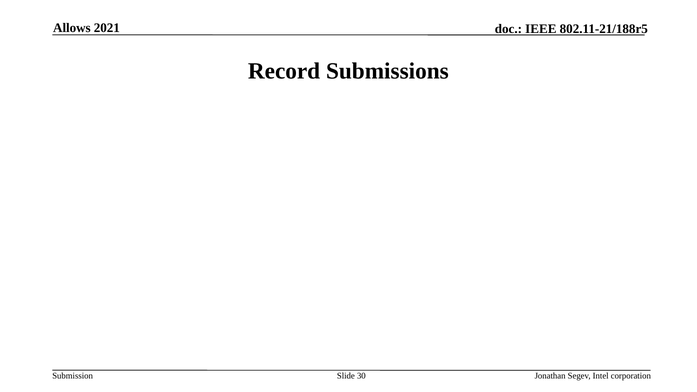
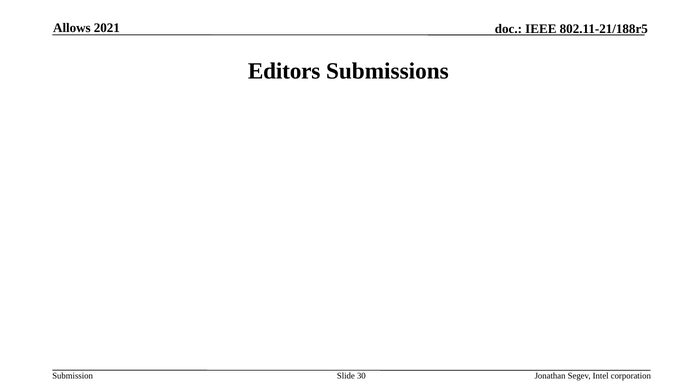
Record: Record -> Editors (284, 71)
